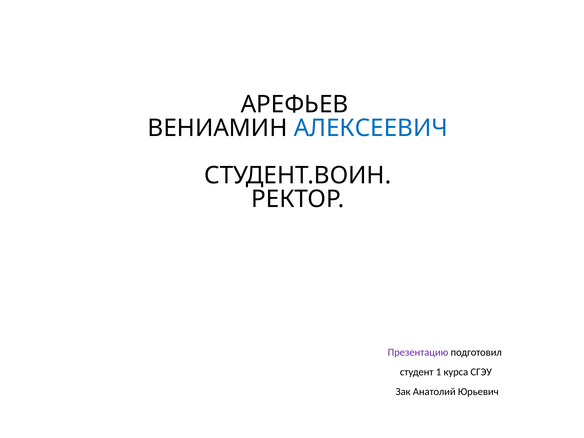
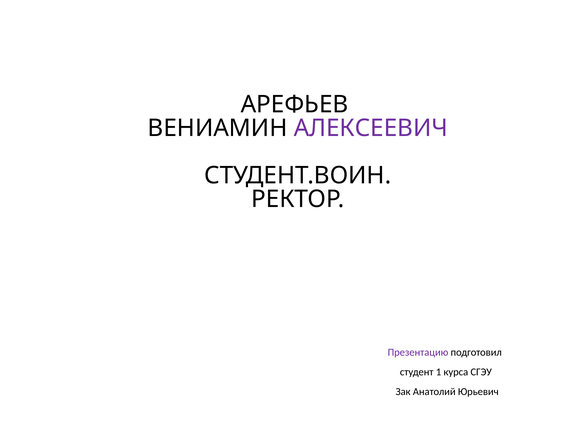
АЛЕКСЕЕВИЧ colour: blue -> purple (371, 128)
